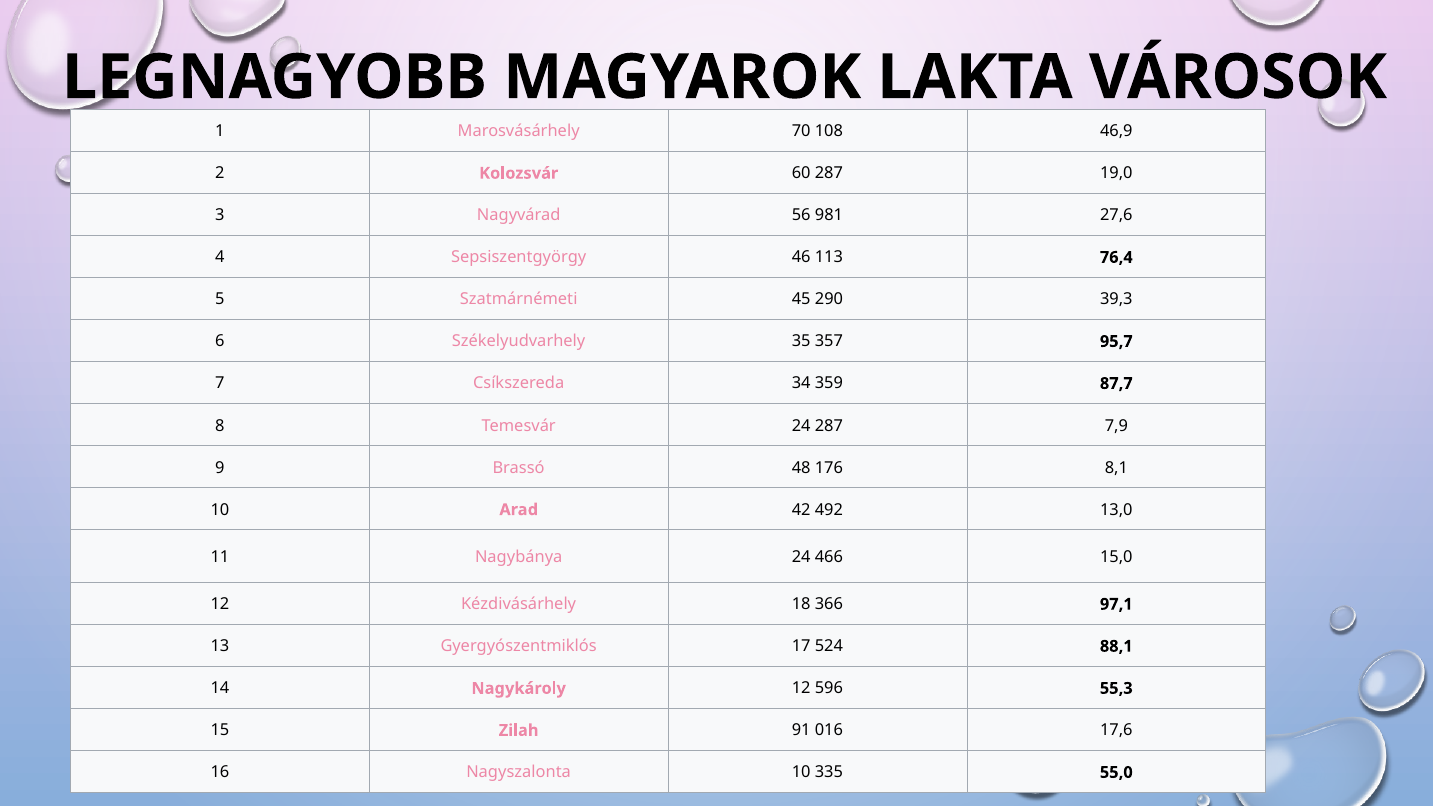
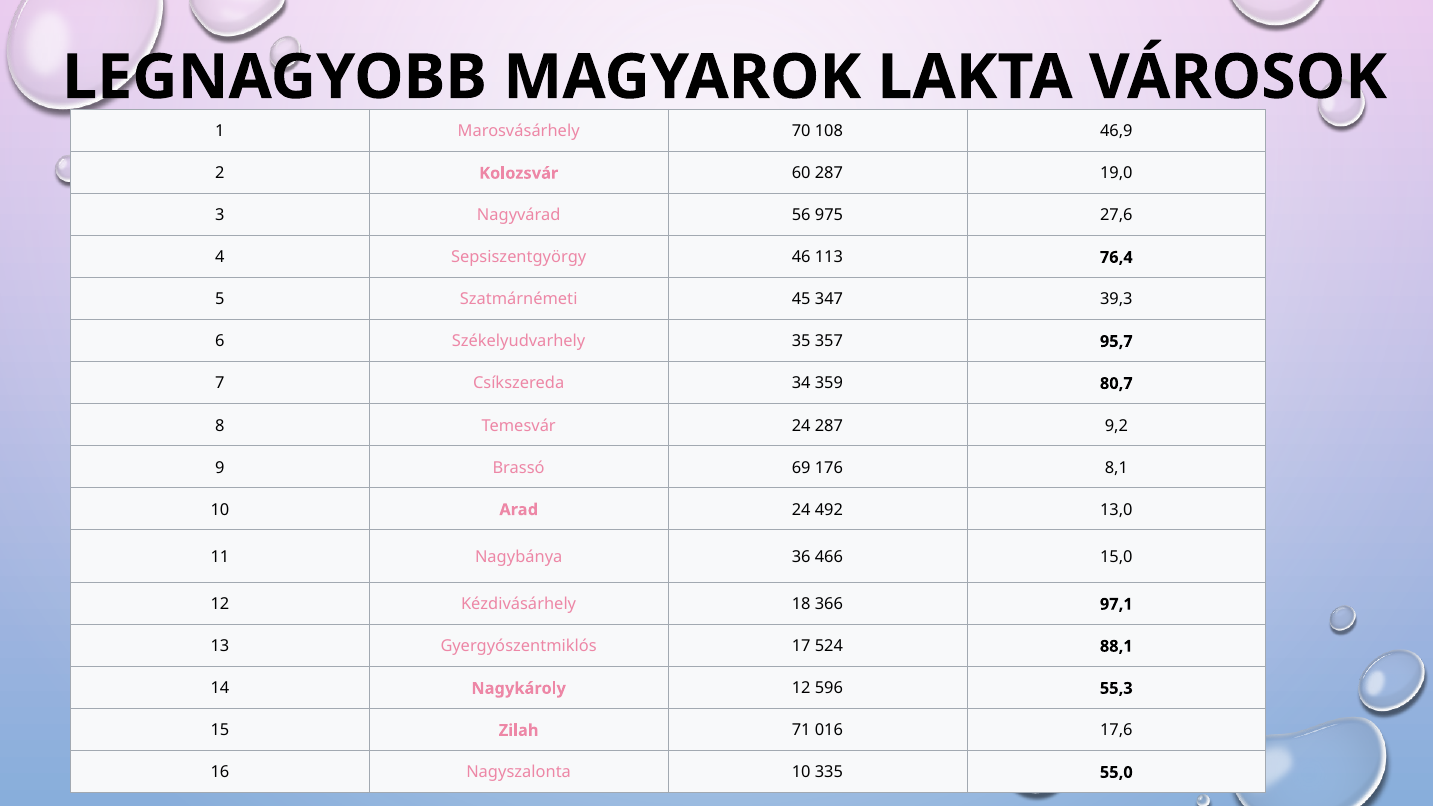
981: 981 -> 975 (829, 215)
290: 290 -> 347 (829, 299)
87,7: 87,7 -> 80,7 (1116, 384)
7,9: 7,9 -> 9,2 (1116, 426)
48: 48 -> 69 (801, 468)
Arad 42: 42 -> 24 (801, 510)
Nagybánya 24: 24 -> 36 (801, 557)
91: 91 -> 71 (801, 730)
